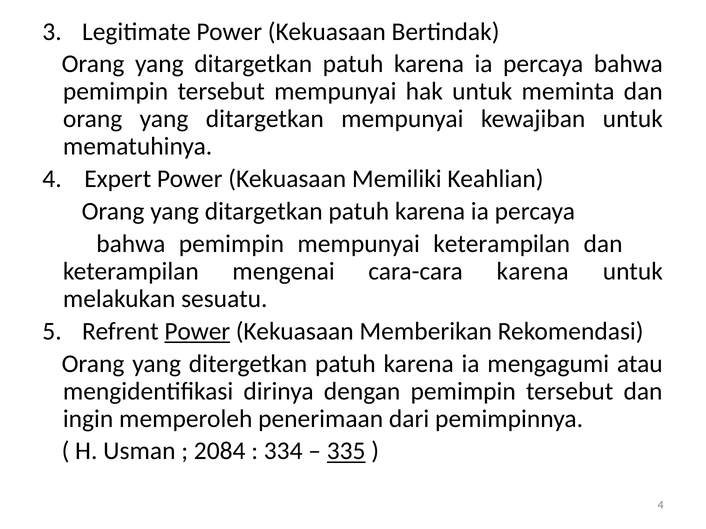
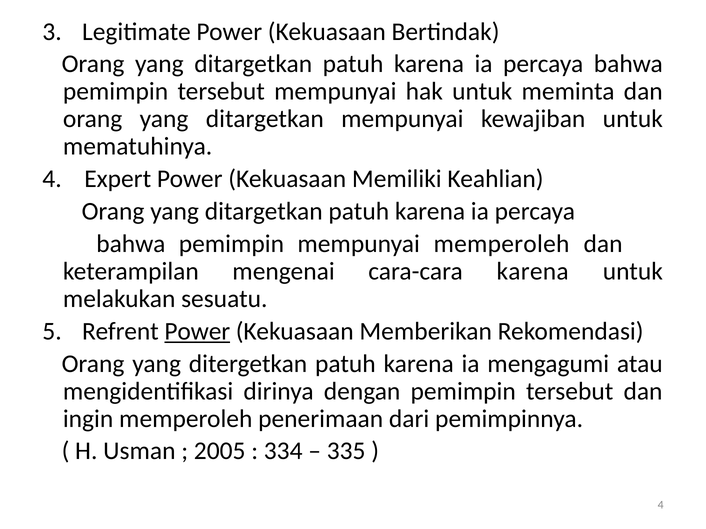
mempunyai keterampilan: keterampilan -> memperoleh (501, 244)
2084: 2084 -> 2005 (220, 452)
335 underline: present -> none (346, 452)
